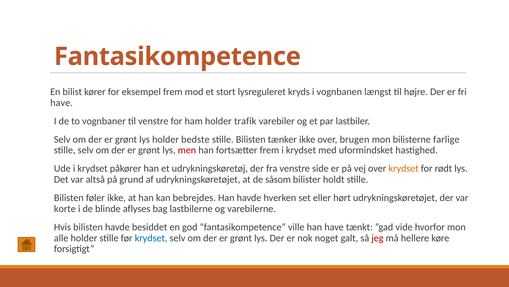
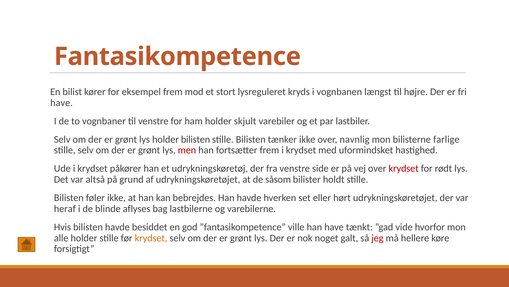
trafik: trafik -> skjult (245, 121)
holder bedste: bedste -> bilisten (196, 139)
brugen: brugen -> navnlig (355, 139)
krydset colour: orange -> red (404, 168)
korte: korte -> heraf (65, 208)
krydset colour: blue -> orange (151, 237)
